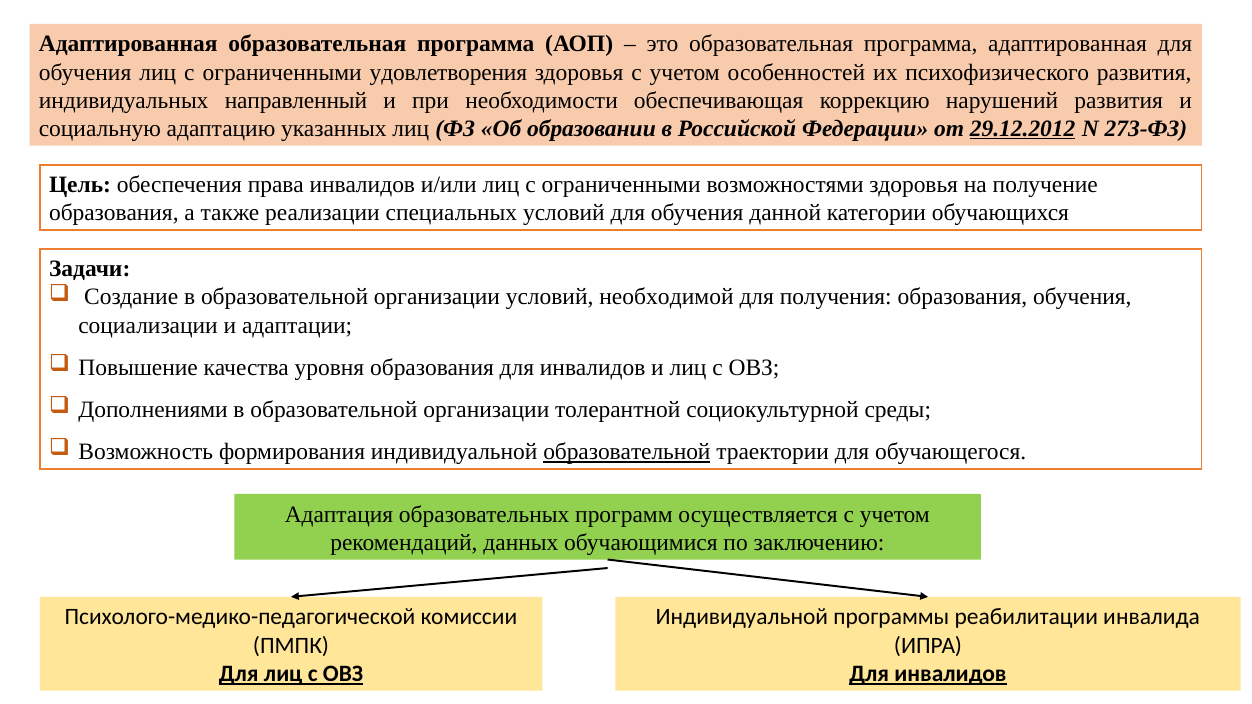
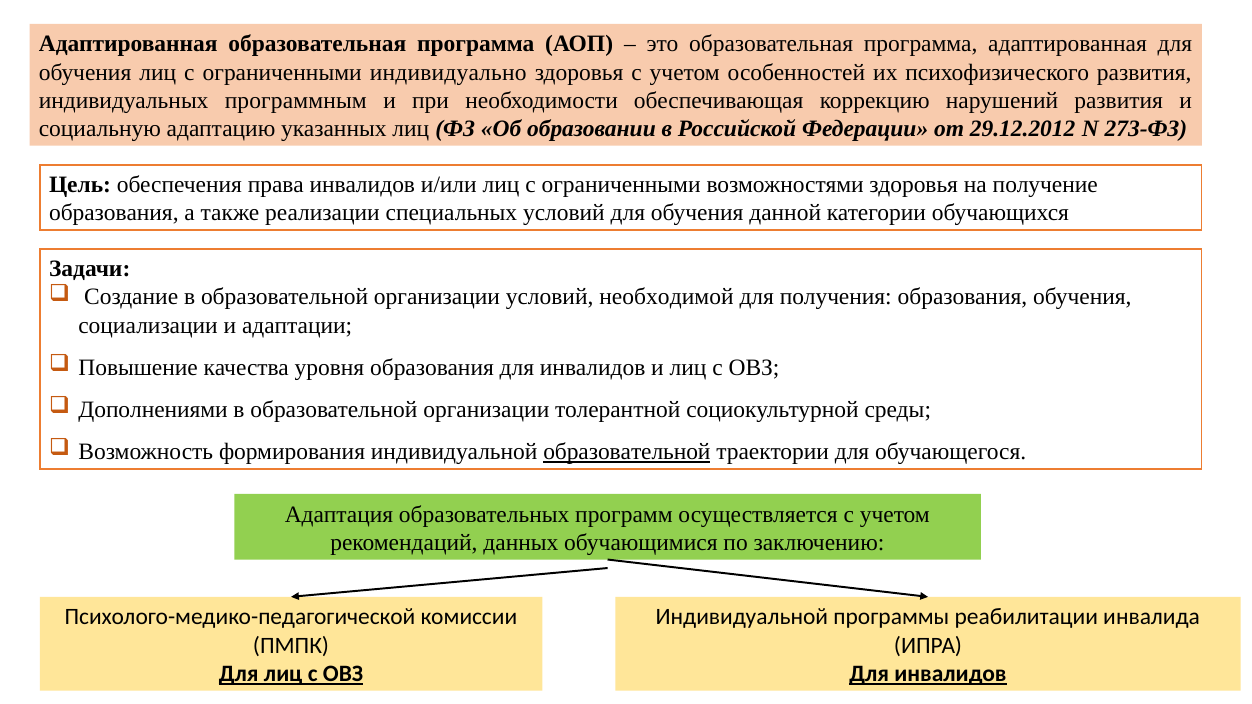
удовлетворения: удовлетворения -> индивидуально (448, 72)
направленный: направленный -> программным (296, 100)
29.12.2012 underline: present -> none (1023, 129)
